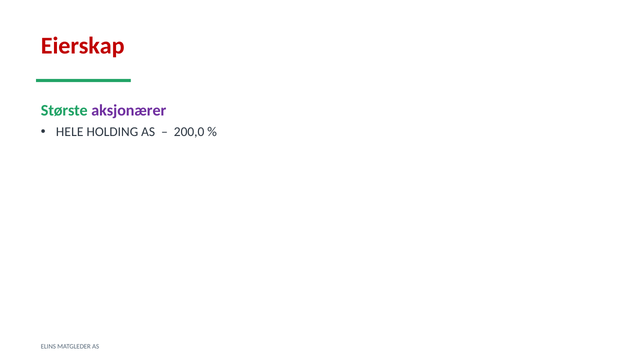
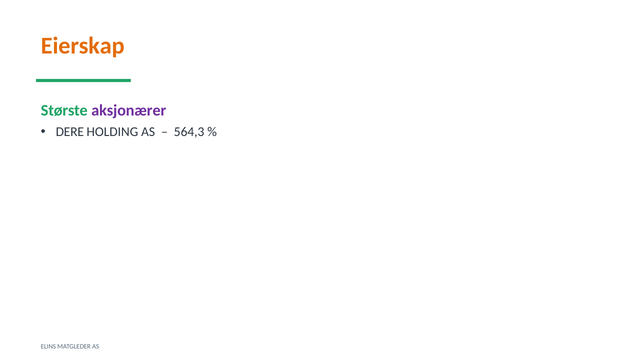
Eierskap colour: red -> orange (83, 46)
HELE: HELE -> DERE (70, 132)
200,0: 200,0 -> 564,3 (189, 132)
